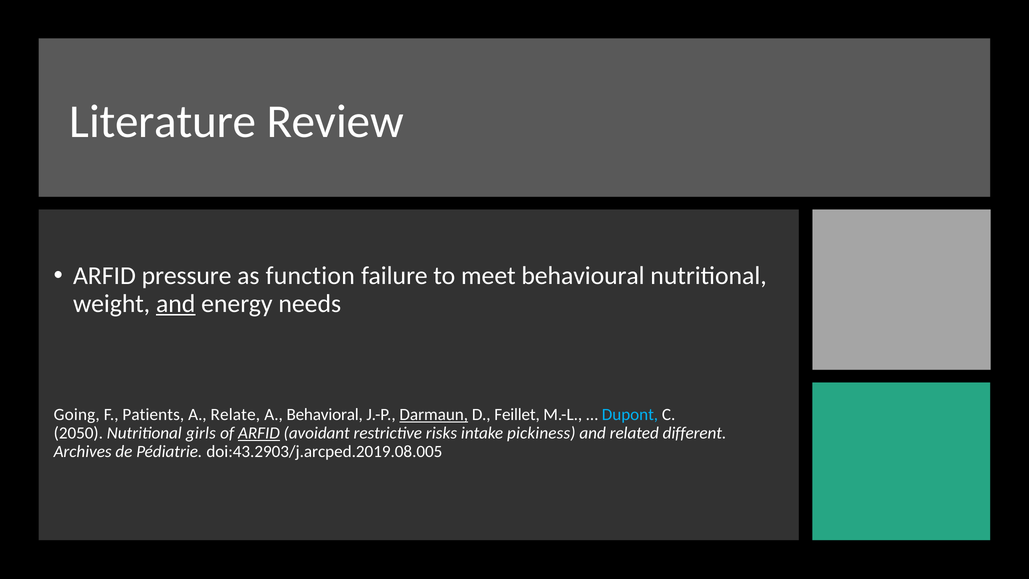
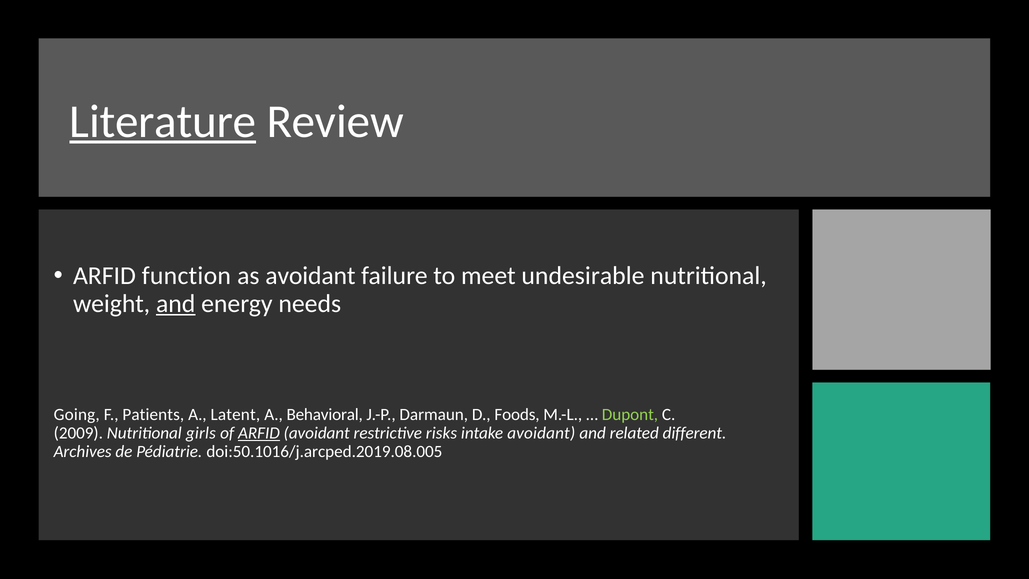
Literature underline: none -> present (163, 122)
pressure: pressure -> function (186, 276)
as function: function -> avoidant (310, 276)
behavioural: behavioural -> undesirable (583, 276)
Relate: Relate -> Latent (235, 414)
Darmaun underline: present -> none (434, 414)
Feillet: Feillet -> Foods (517, 414)
Dupont colour: light blue -> light green (630, 414)
2050: 2050 -> 2009 (78, 433)
intake pickiness: pickiness -> avoidant (541, 433)
doi:43.2903/j.arcped.2019.08.005: doi:43.2903/j.arcped.2019.08.005 -> doi:50.1016/j.arcped.2019.08.005 (324, 451)
